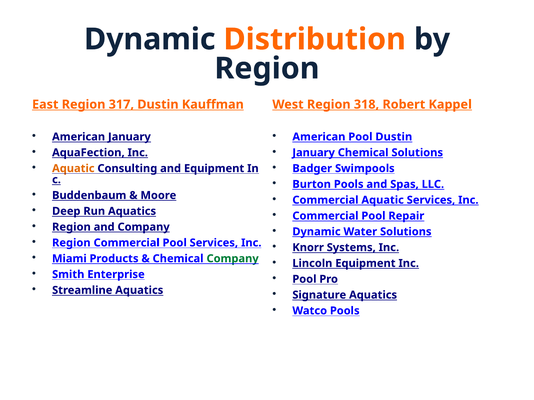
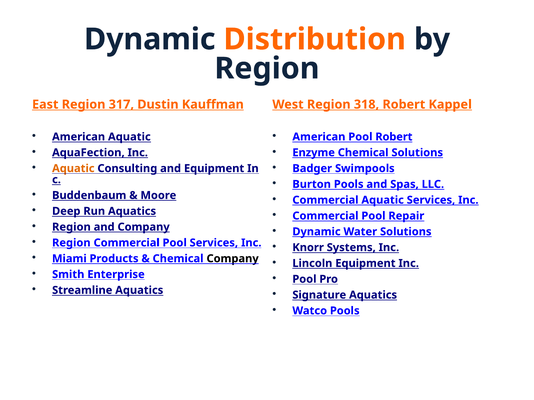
American January: January -> Aquatic (129, 137)
Pool Dustin: Dustin -> Robert (394, 137)
January: January -> Enzyme (314, 153)
Company colour: green -> black (233, 259)
